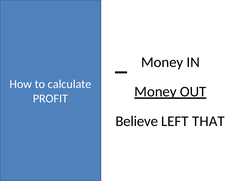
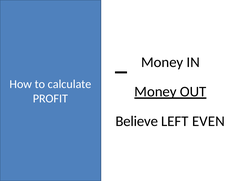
THAT: THAT -> EVEN (208, 122)
